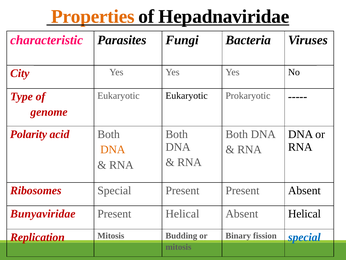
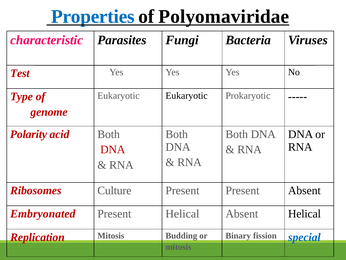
Properties colour: orange -> blue (93, 16)
Hepadnaviridae: Hepadnaviridae -> Polyomaviridae (224, 16)
City: City -> Test (20, 73)
DNA colour: orange -> red (113, 149)
Ribosomes Special: Special -> Culture (114, 190)
Bunyaviridae: Bunyaviridae -> Embryonated (43, 213)
